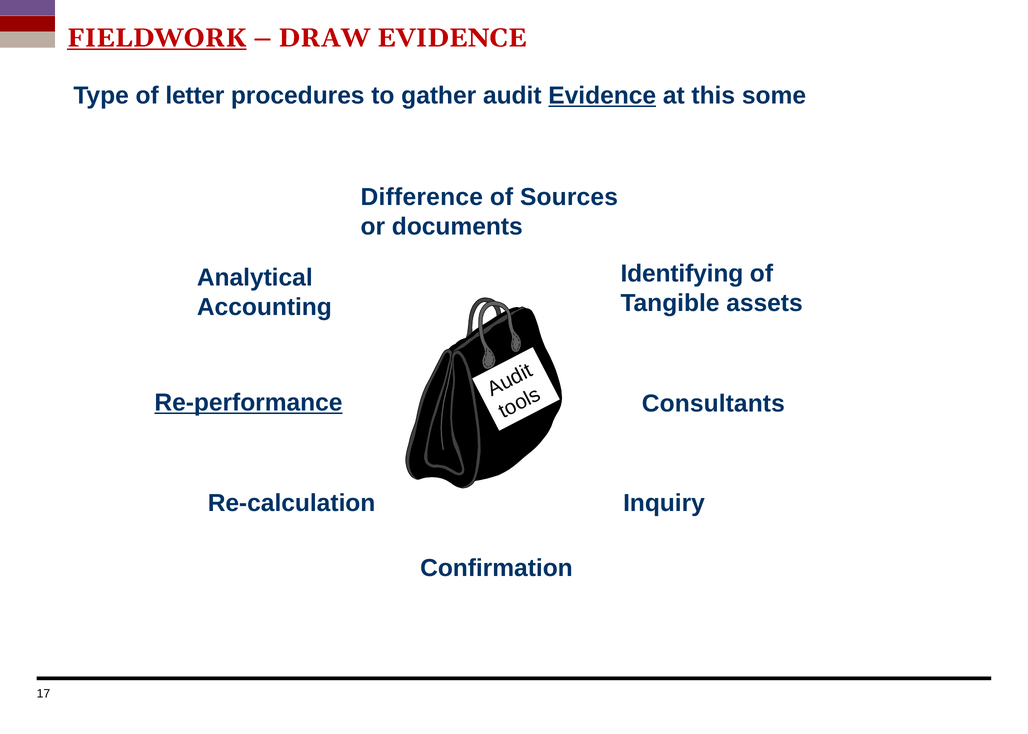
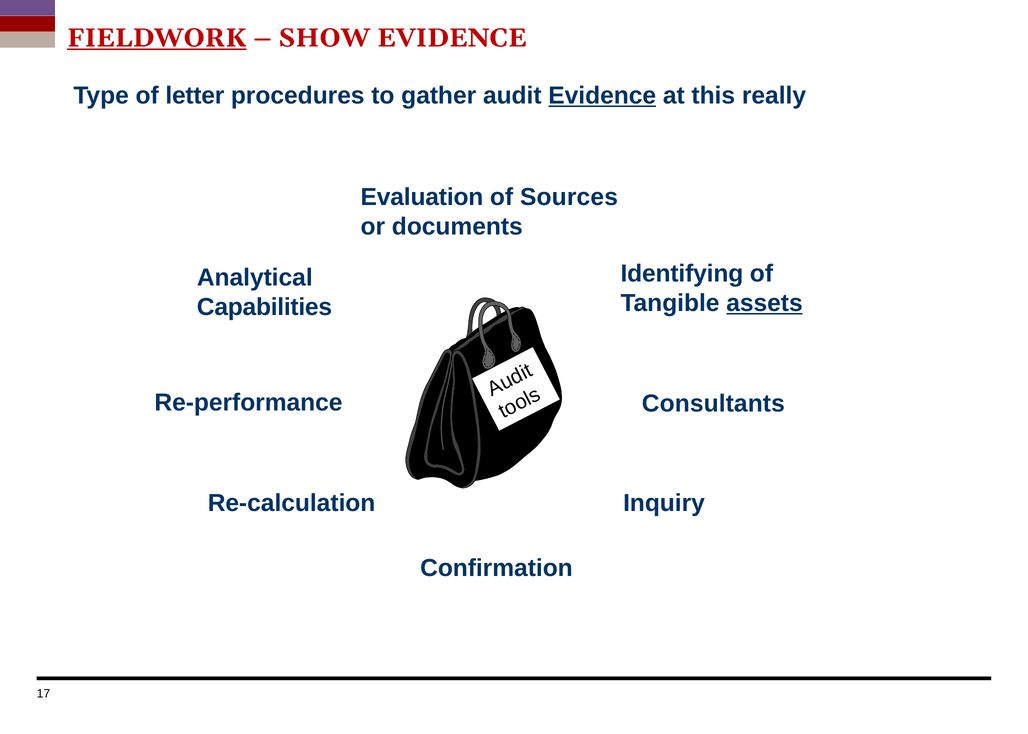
DRAW: DRAW -> SHOW (324, 38)
some: some -> really (774, 96)
Difference: Difference -> Evaluation (422, 197)
assets underline: none -> present (764, 303)
Accounting: Accounting -> Capabilities (264, 307)
Re-performance underline: present -> none (248, 403)
